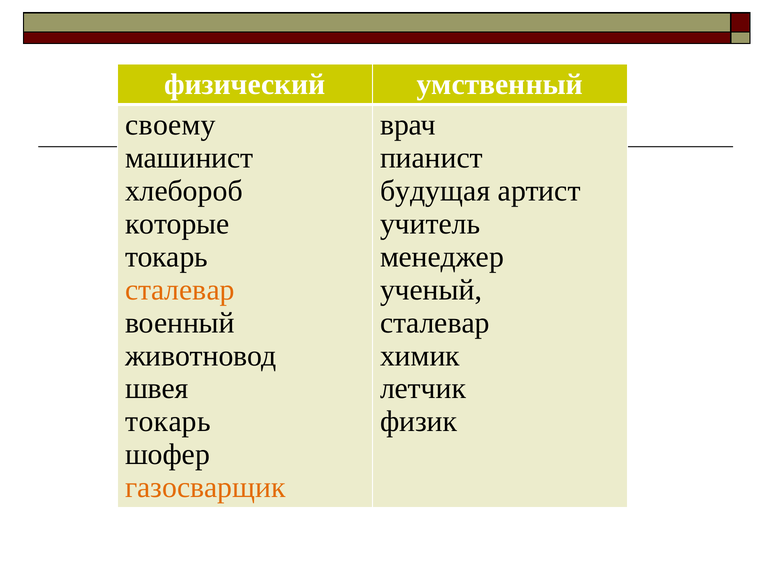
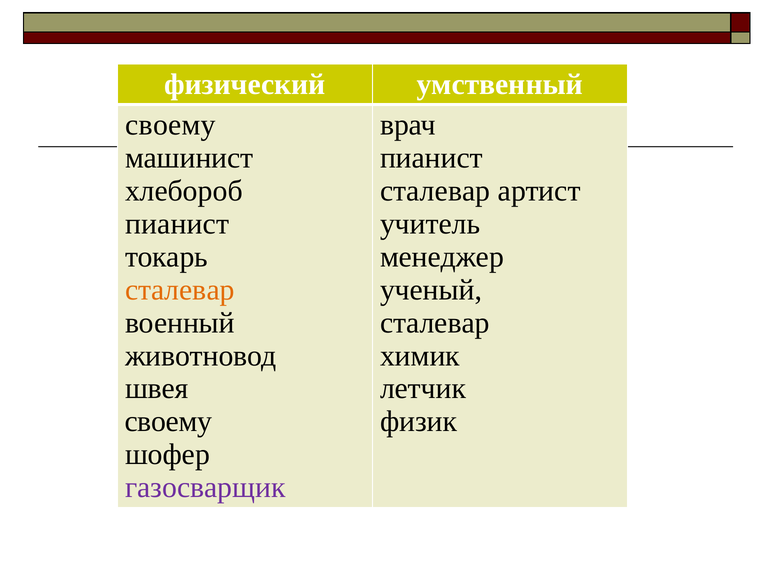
будущая: будущая -> сталевар (435, 191)
которые: которые -> пианист (177, 224)
токарь: токарь -> своему (168, 421)
газосварщик colour: orange -> purple (205, 487)
